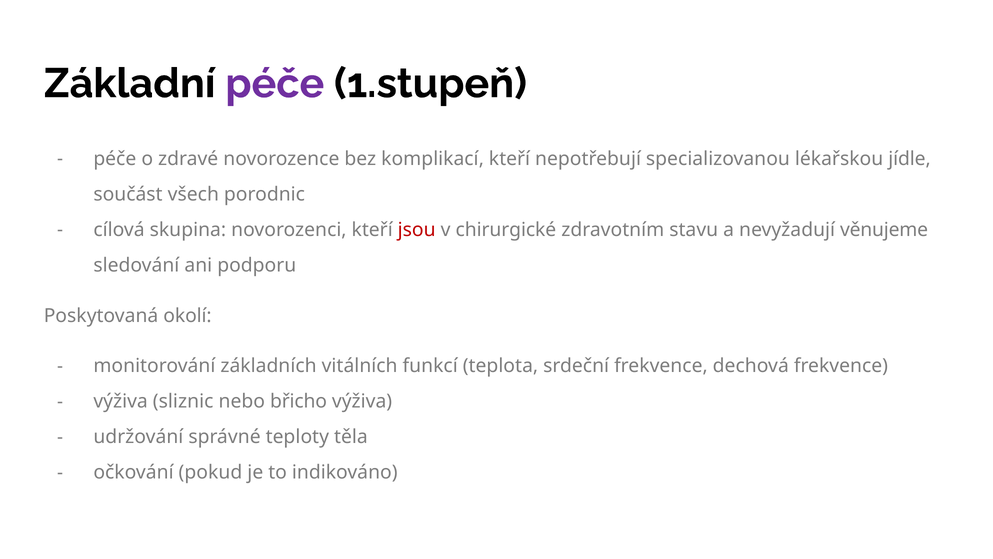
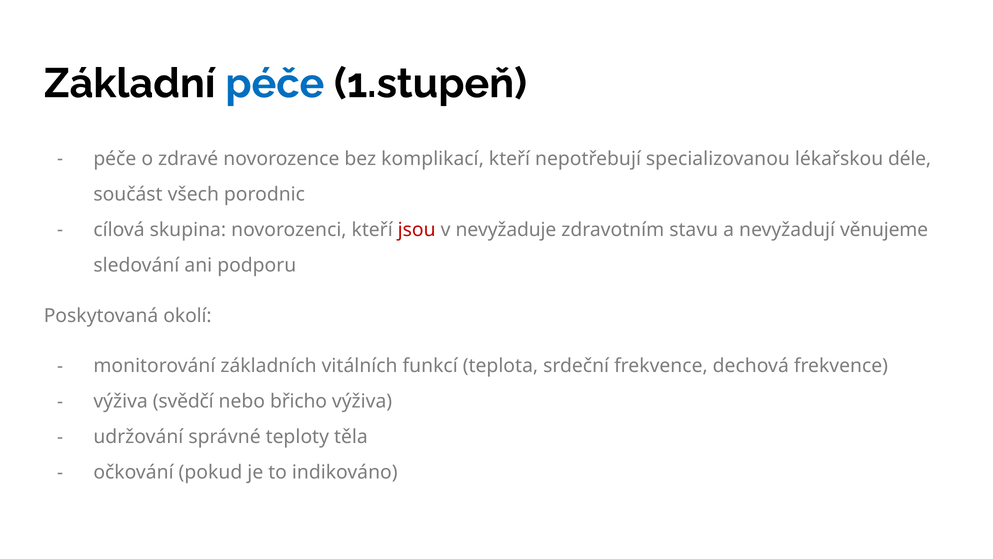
péče colour: purple -> blue (275, 84)
jídle: jídle -> déle (910, 159)
chirurgické: chirurgické -> nevyžaduje (506, 230)
sliznic: sliznic -> svědčí (183, 401)
